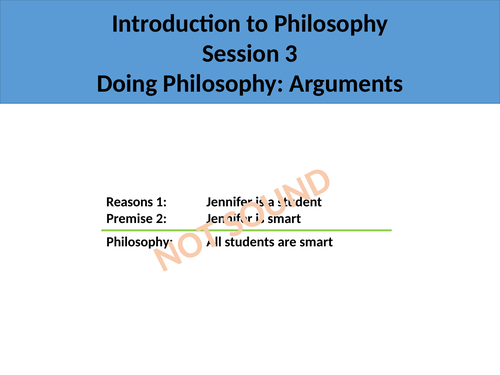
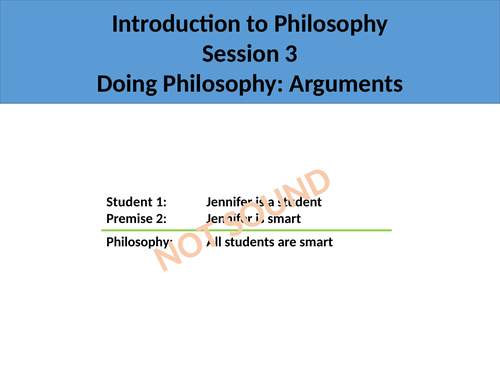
Reasons: Reasons -> Student (129, 202)
